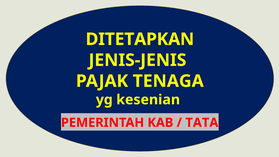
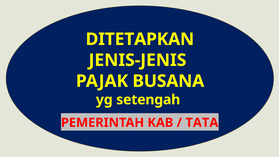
TENAGA: TENAGA -> BUSANA (168, 81)
kesenian: kesenian -> setengah (148, 100)
